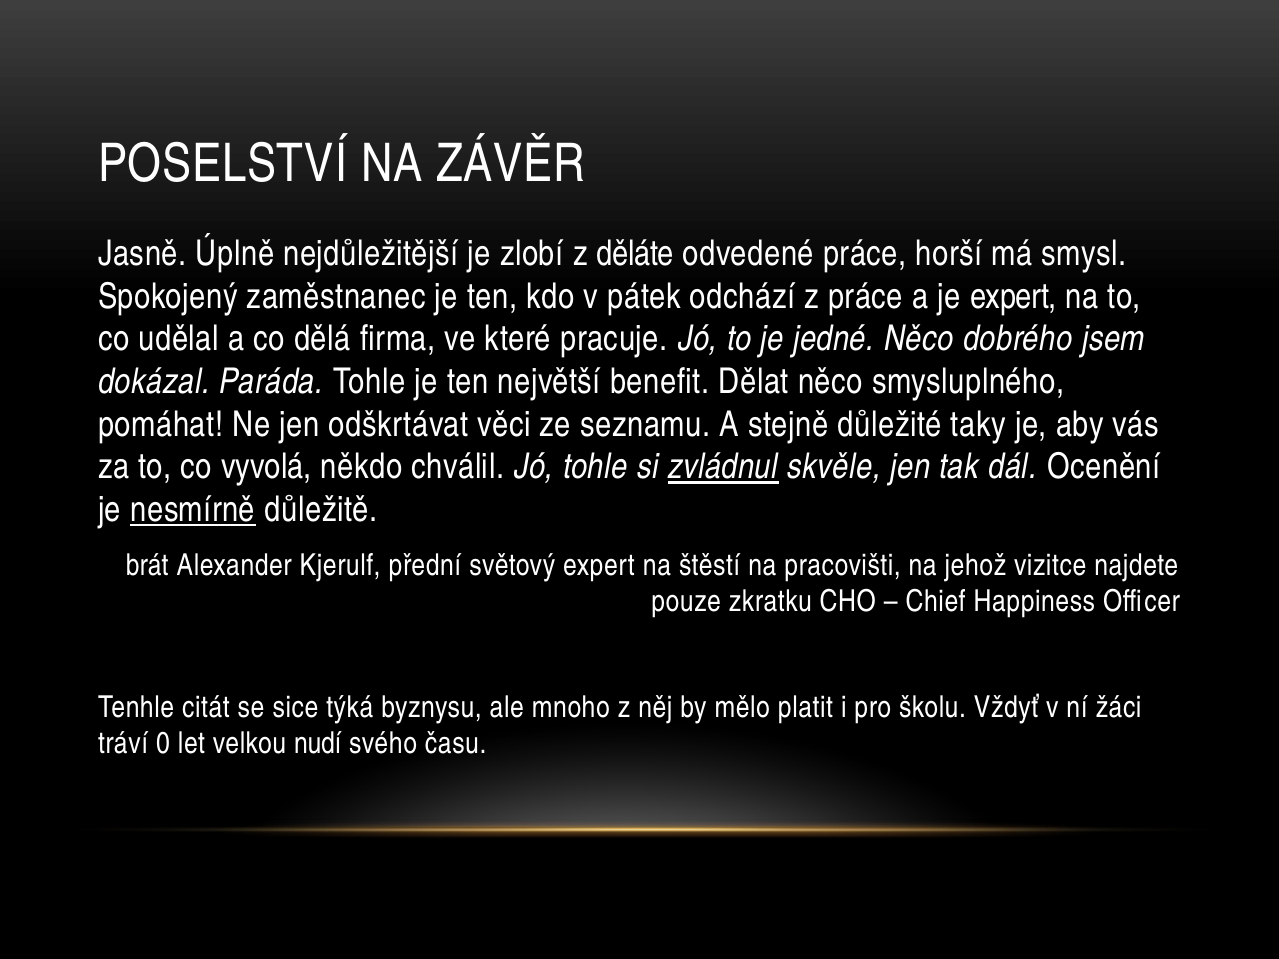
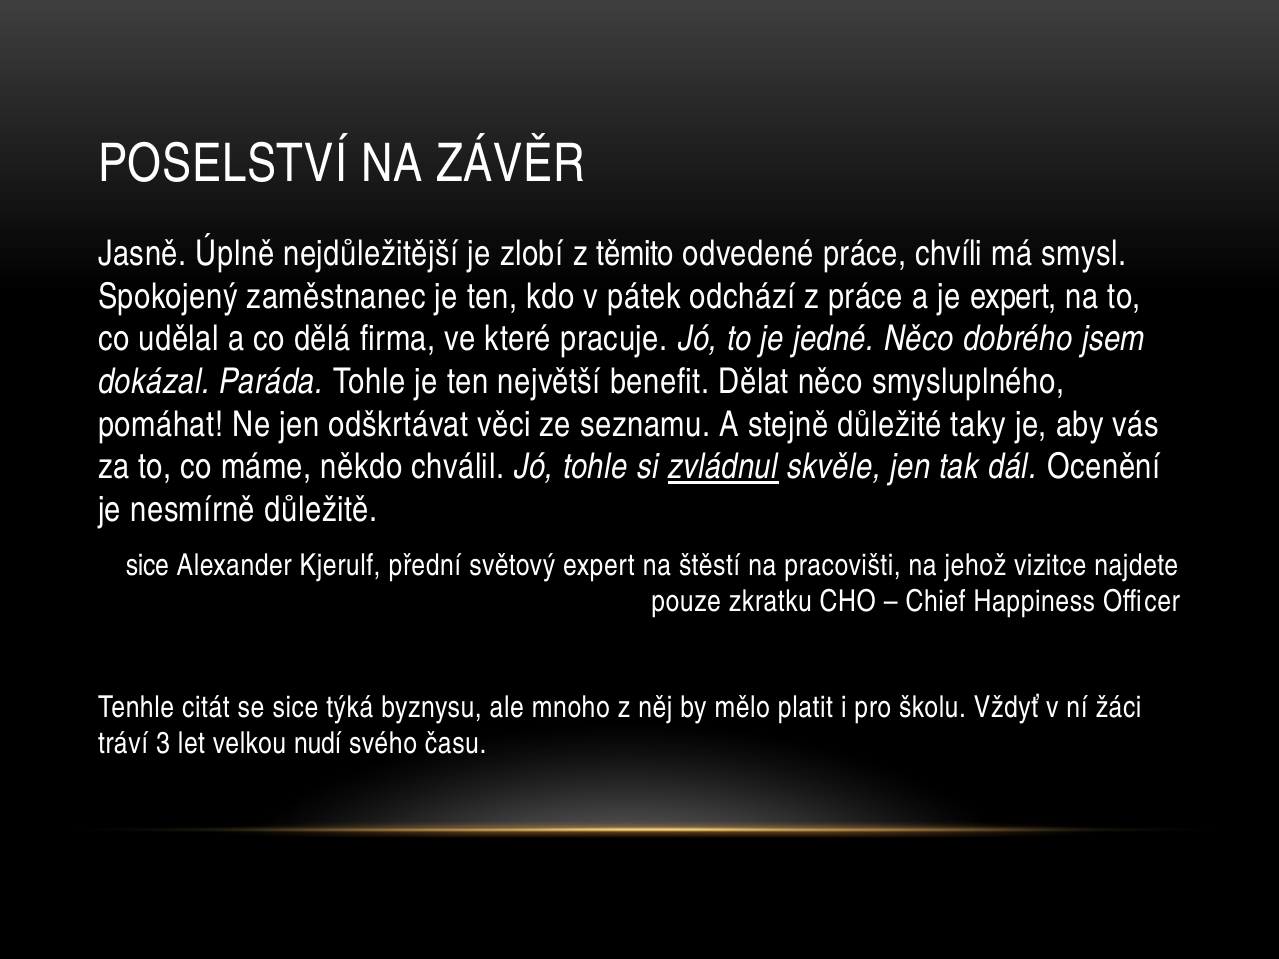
děláte: děláte -> těmito (635, 254)
horší: horší -> chvíli (949, 254)
vyvolá: vyvolá -> máme (266, 467)
nesmírně underline: present -> none (193, 510)
brát: brát -> sice (147, 566)
0: 0 -> 3 (163, 744)
